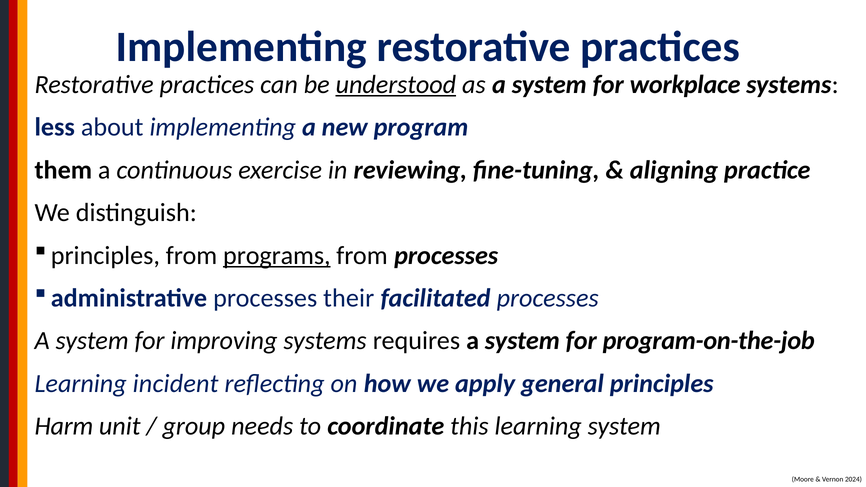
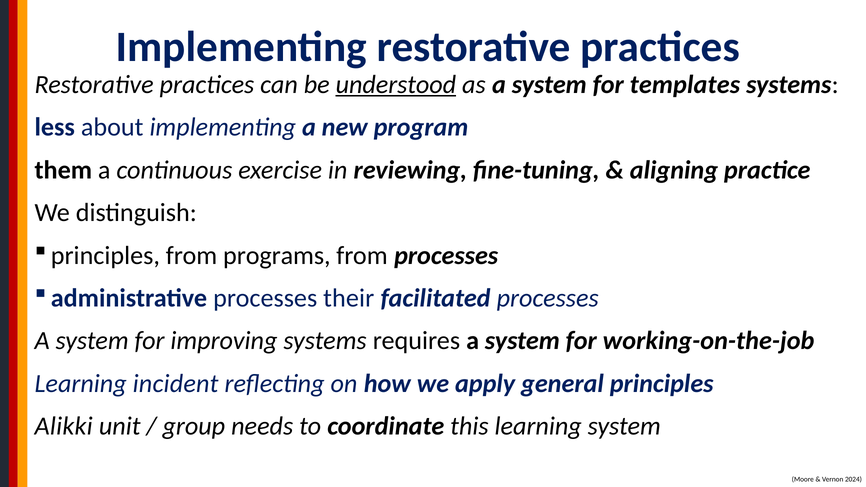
workplace: workplace -> templates (685, 85)
programs underline: present -> none (277, 255)
program-on-the-job: program-on-the-job -> working-on-the-job (709, 341)
Harm: Harm -> Alikki (64, 426)
